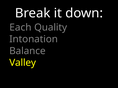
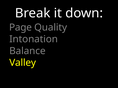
Each: Each -> Page (21, 27)
